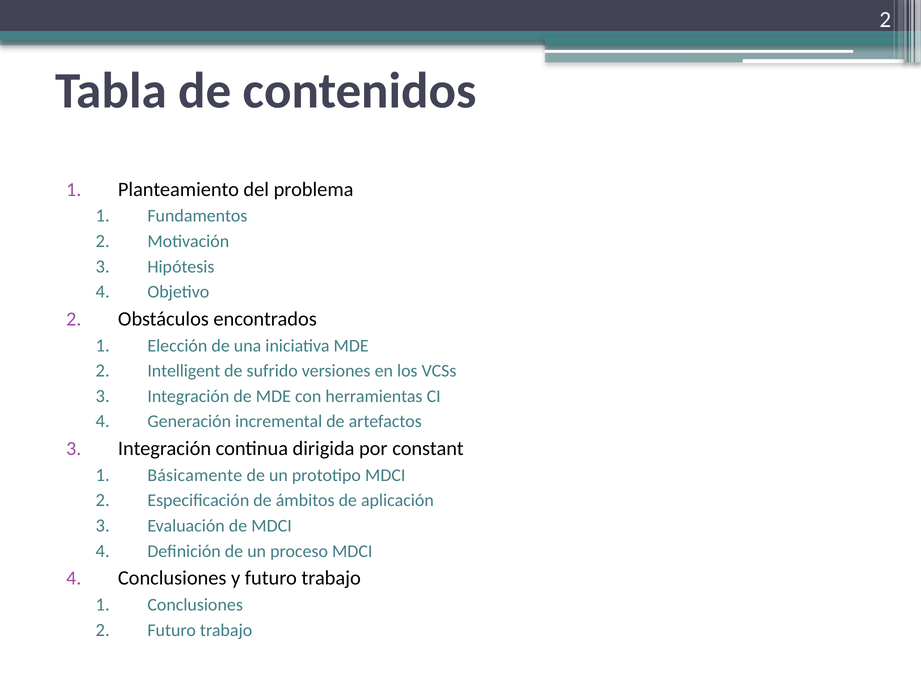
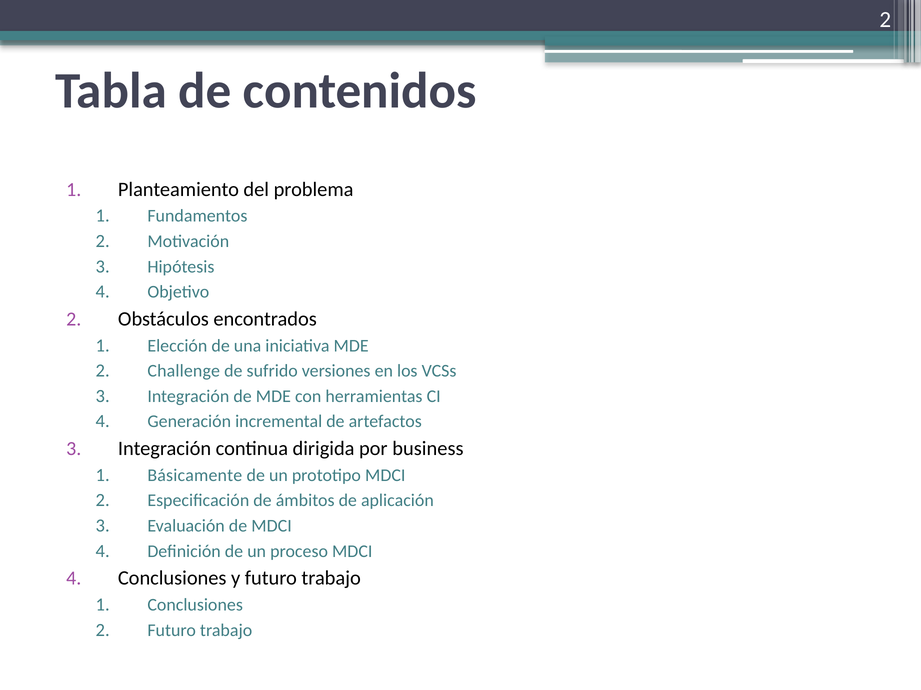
Intelligent: Intelligent -> Challenge (184, 371)
constant: constant -> business (428, 449)
